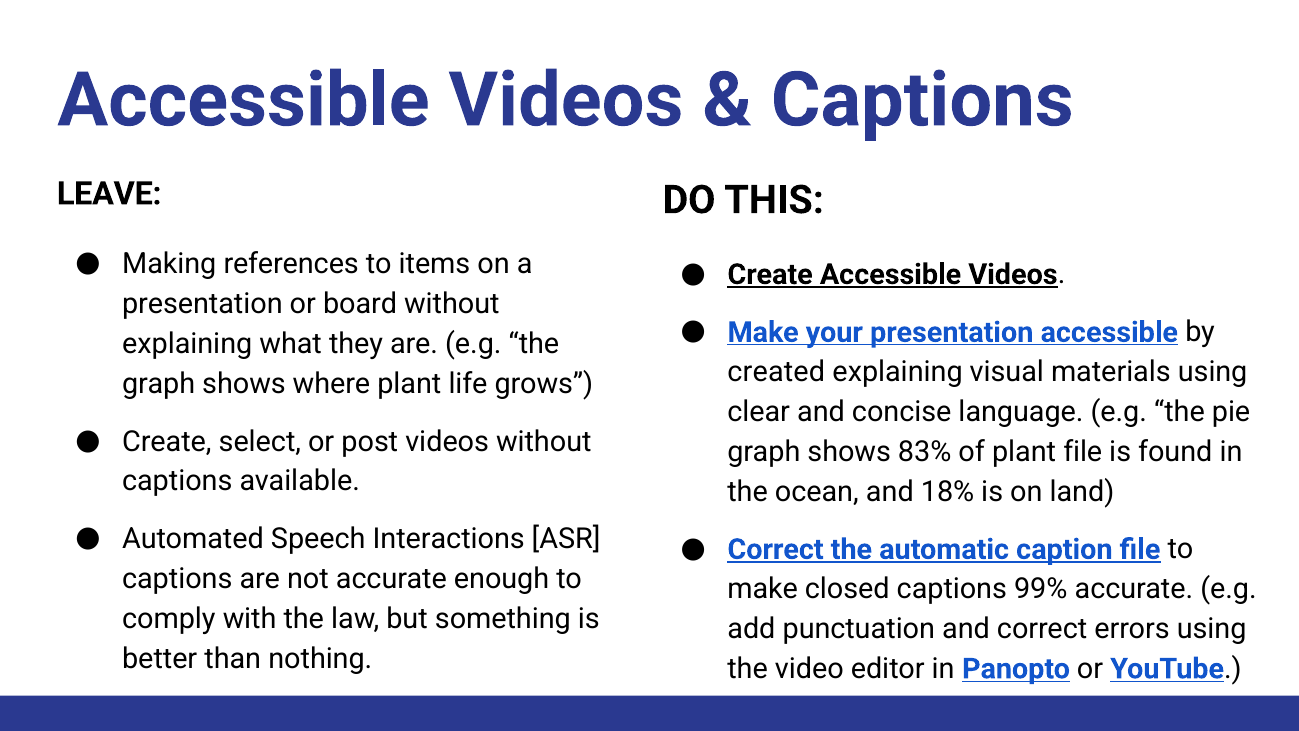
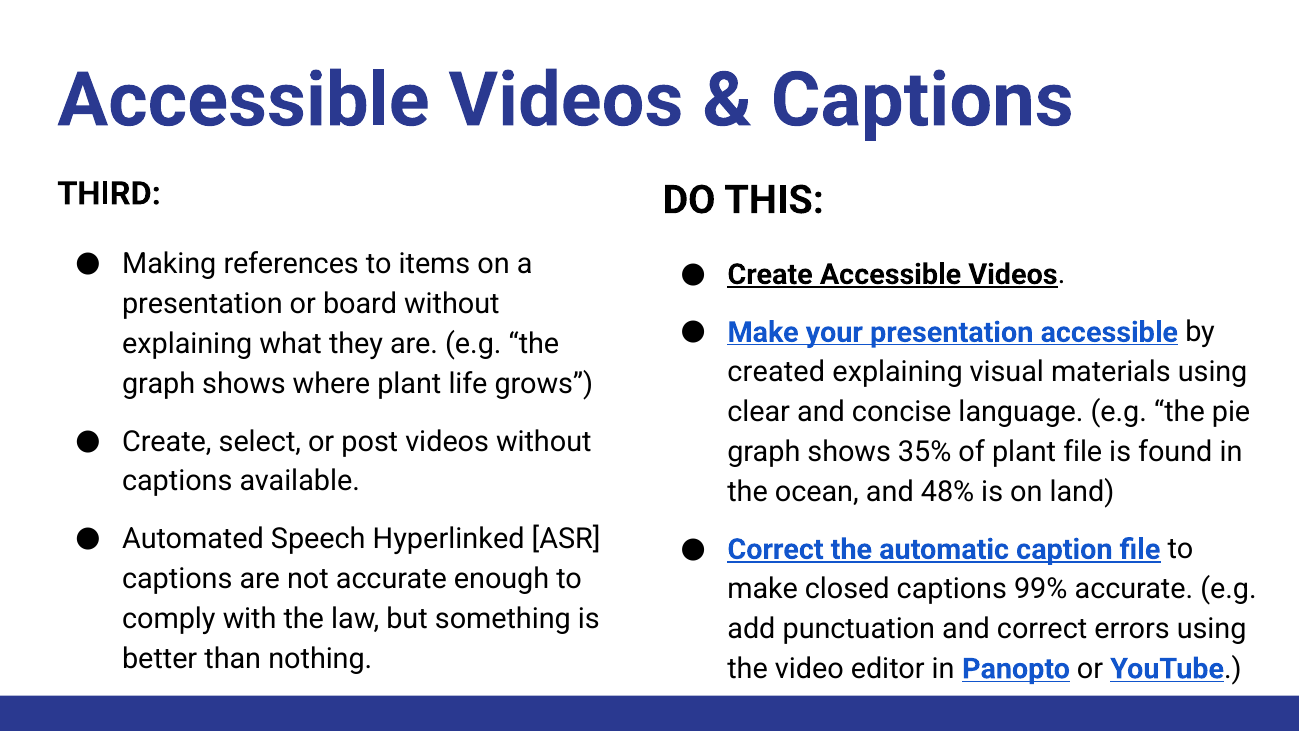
LEAVE: LEAVE -> THIRD (109, 194)
83%: 83% -> 35% (925, 452)
18%: 18% -> 48% (948, 491)
Interactions: Interactions -> Hyperlinked (449, 539)
